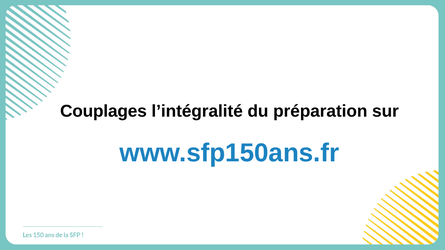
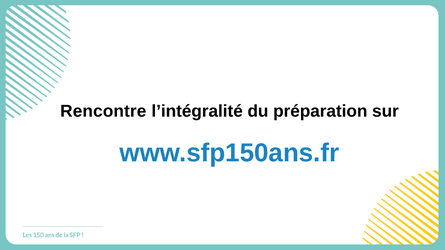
Couplages: Couplages -> Rencontre (103, 111)
